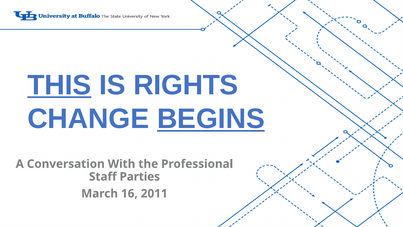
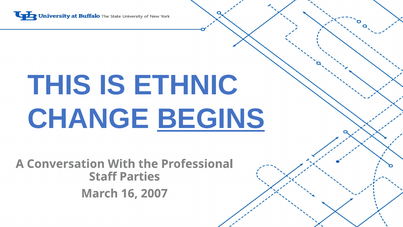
THIS underline: present -> none (59, 85)
RIGHTS: RIGHTS -> ETHNIC (186, 85)
2011: 2011 -> 2007 (154, 193)
